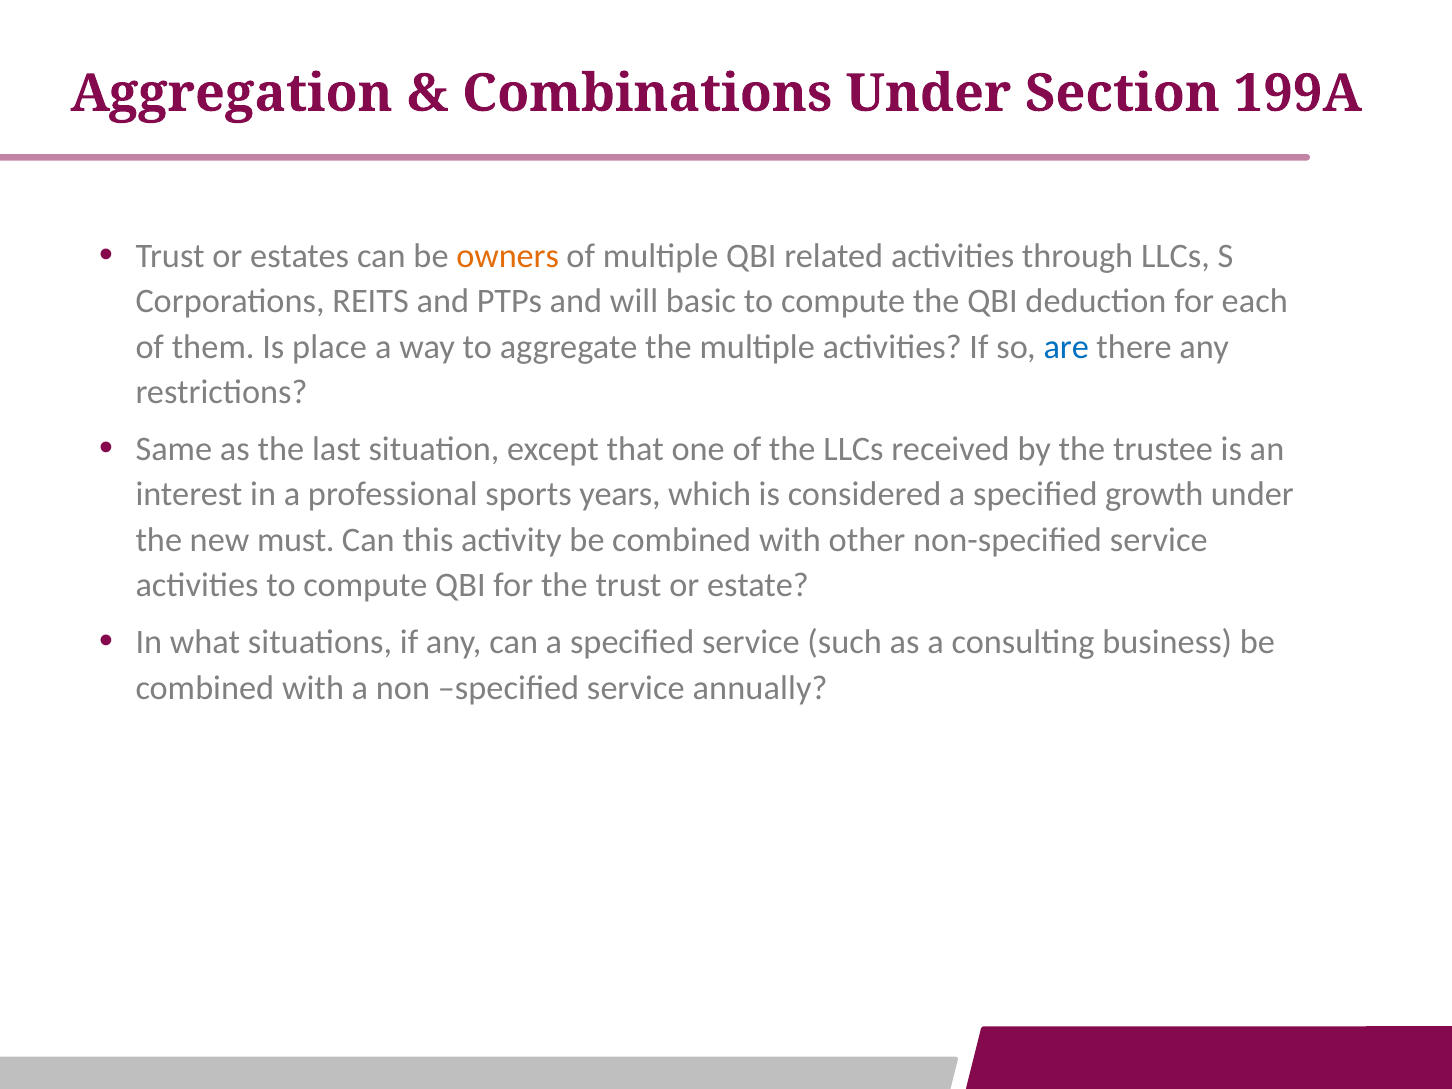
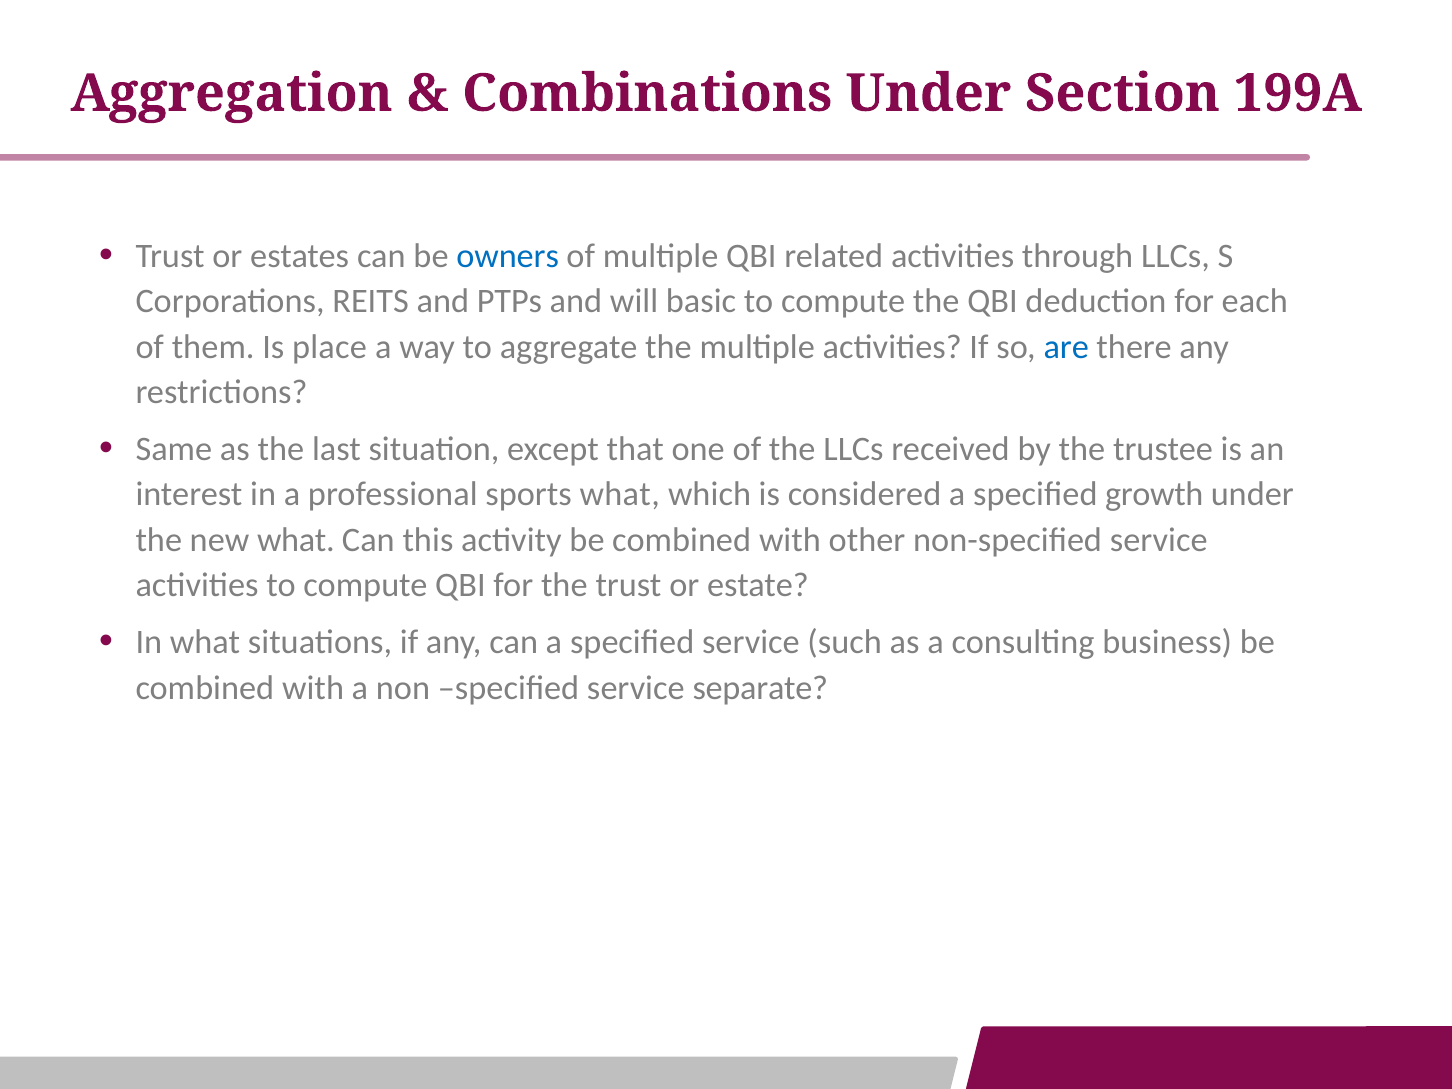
owners colour: orange -> blue (508, 256)
sports years: years -> what (620, 495)
new must: must -> what (296, 540)
annually: annually -> separate (760, 688)
